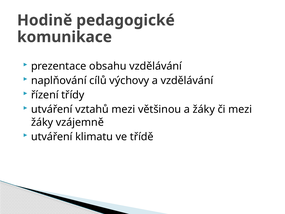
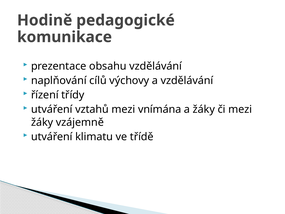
většinou: většinou -> vnímána (160, 109)
